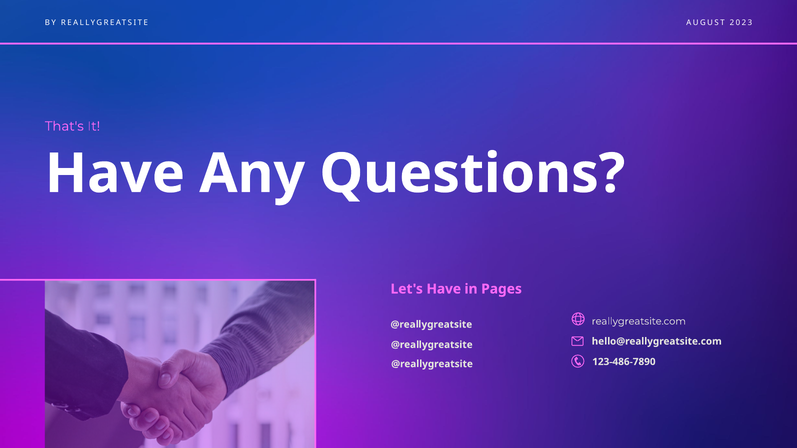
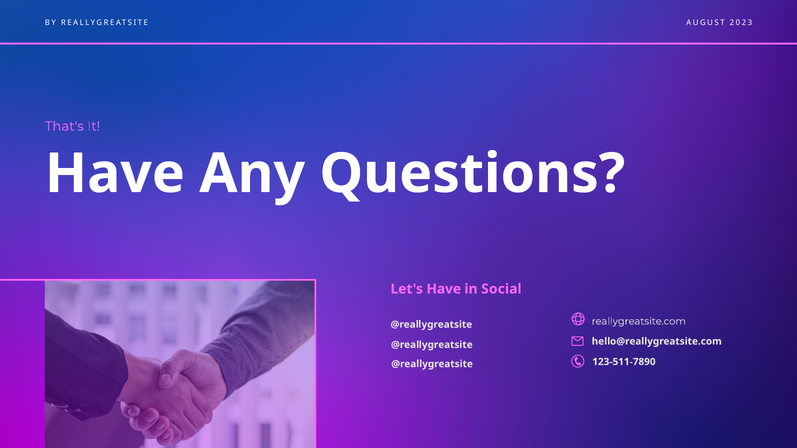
Pages: Pages -> Social (501, 289)
123-486-7890: 123-486-7890 -> 123-511-7890 (624, 362)
